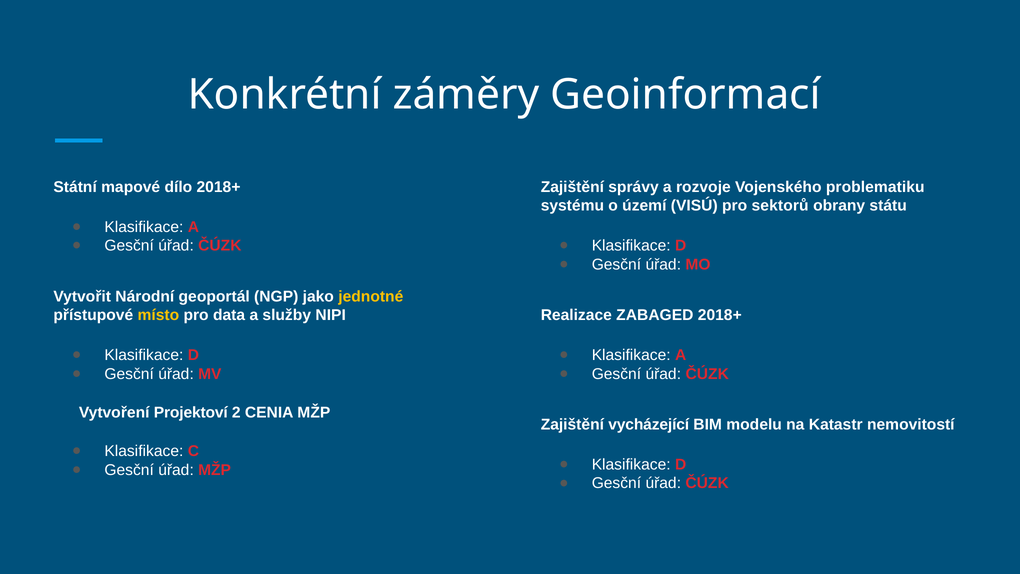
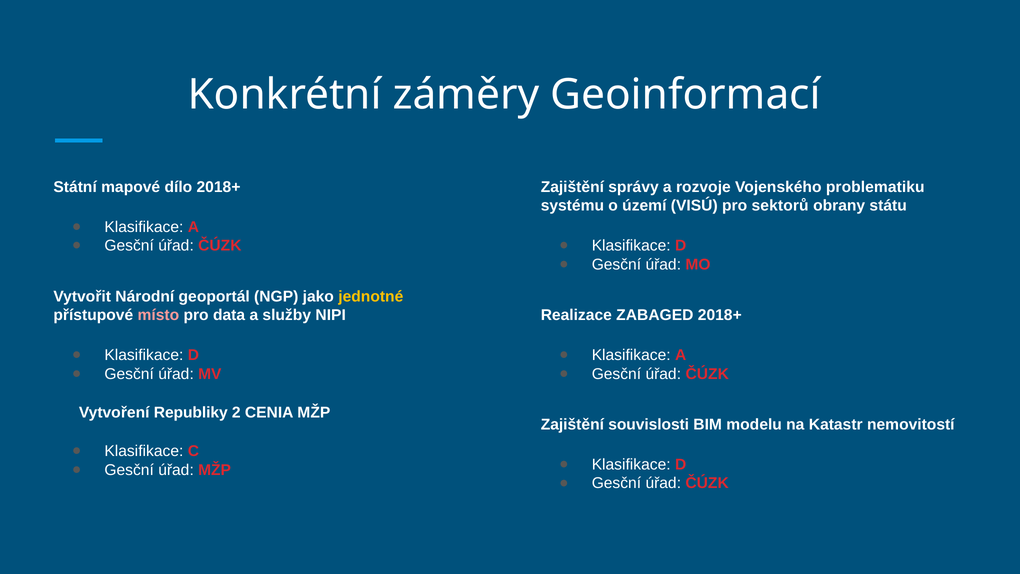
místo colour: yellow -> pink (158, 315)
Projektoví: Projektoví -> Republiky (191, 412)
vycházející: vycházející -> souvislosti (649, 424)
